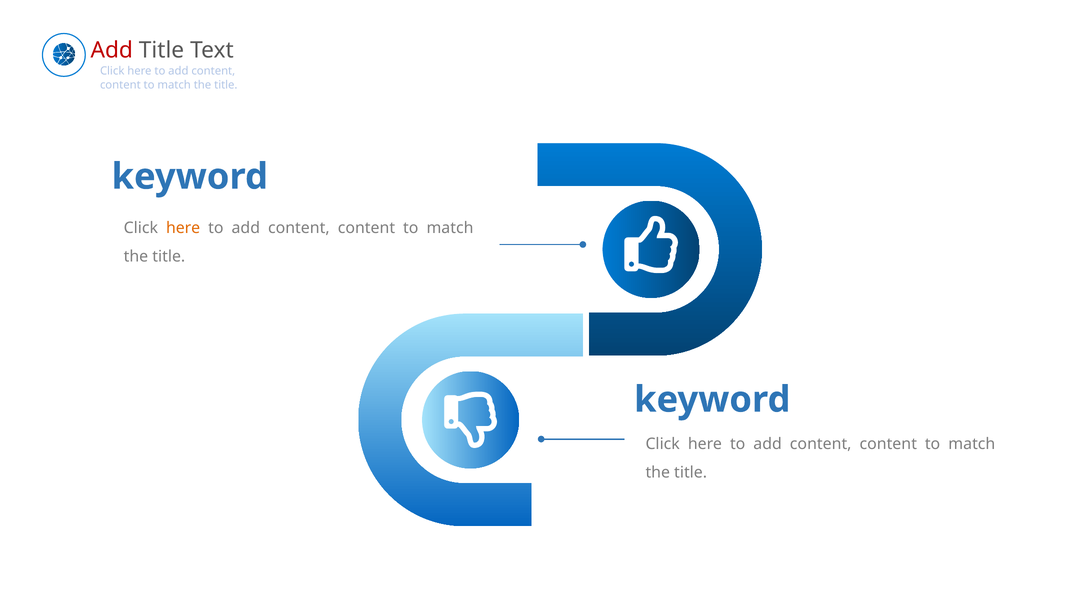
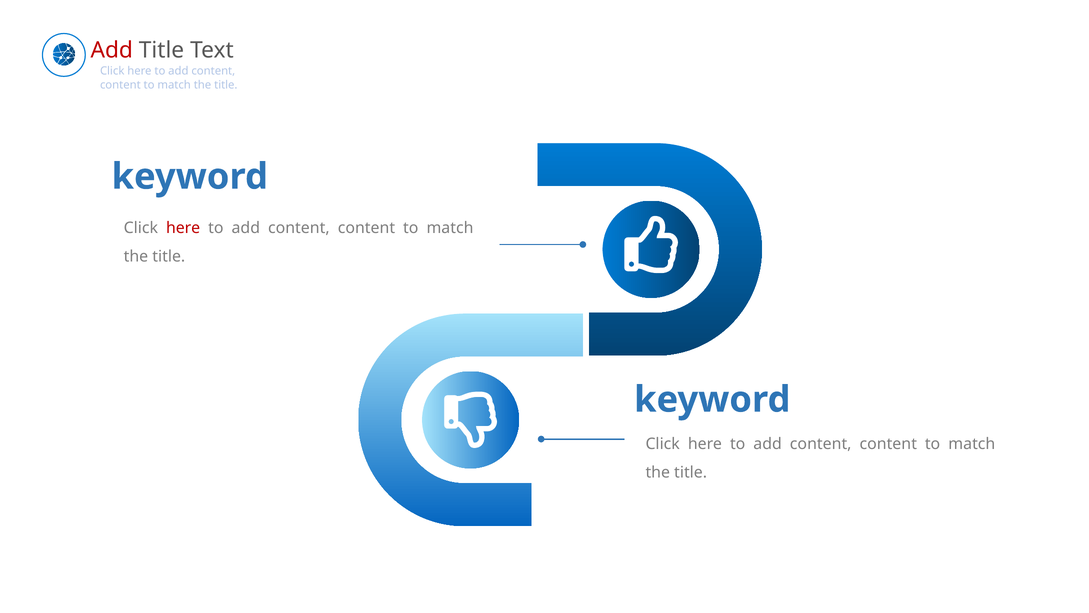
here colour: orange -> red (183, 228)
